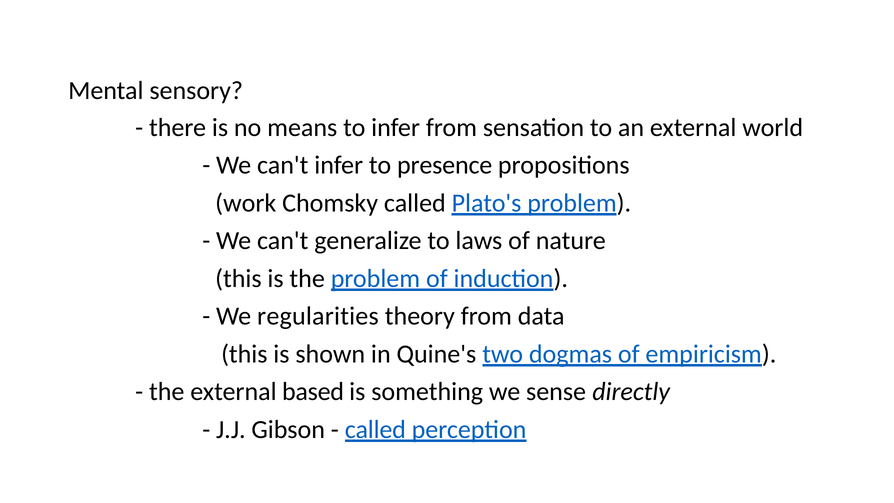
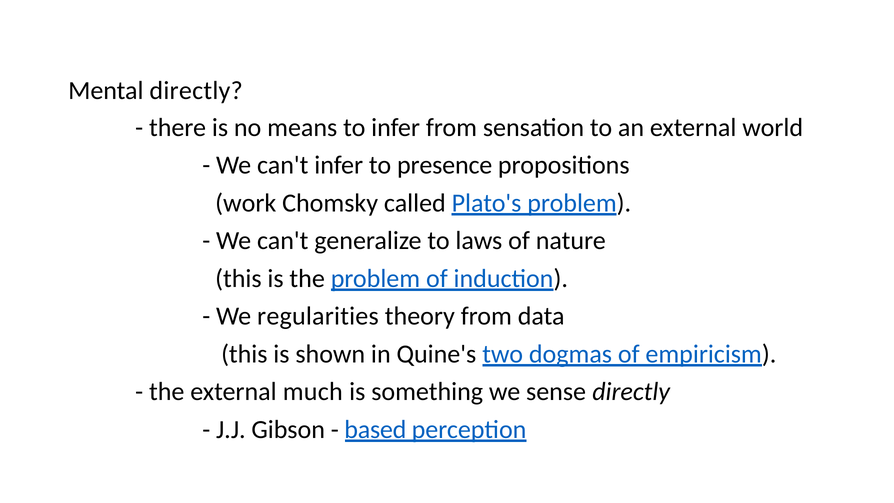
Mental sensory: sensory -> directly (196, 90)
based: based -> much (313, 391)
called: called -> based (375, 429)
